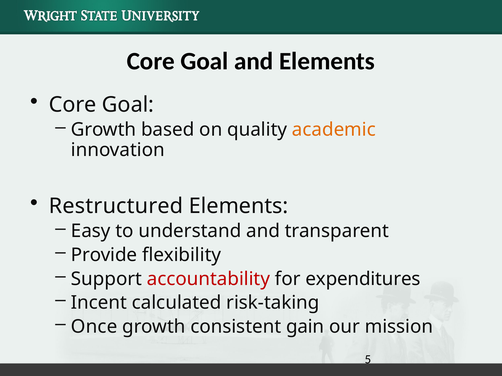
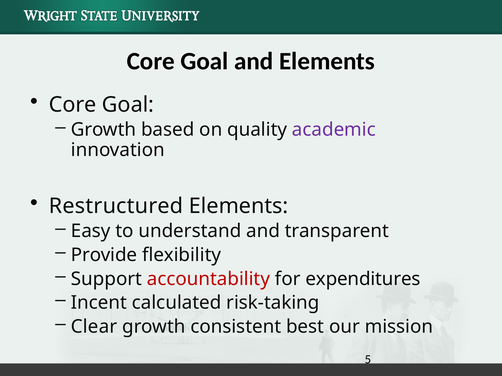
academic colour: orange -> purple (334, 130)
Once: Once -> Clear (94, 327)
gain: gain -> best (305, 327)
